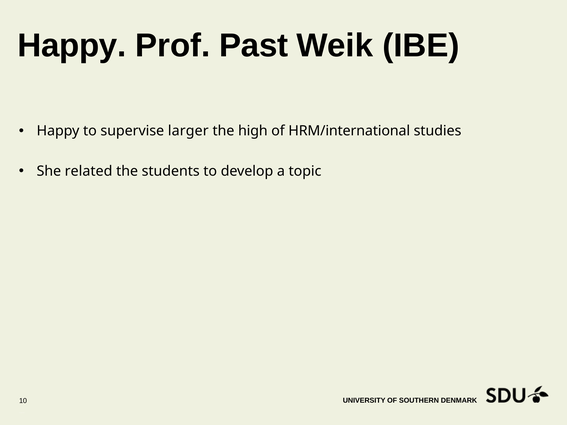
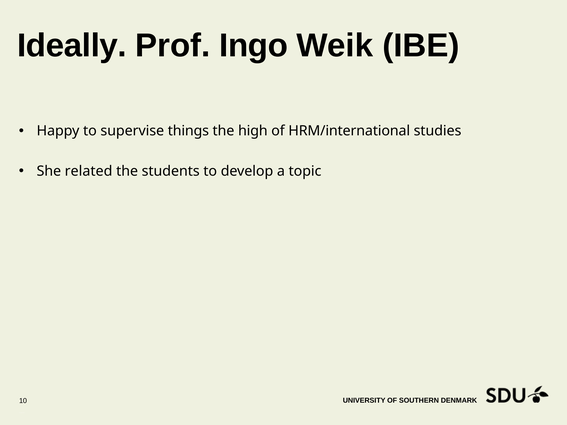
Happy: Happy -> Ideally (72, 45)
Past: Past -> Ingo (254, 45)
larger: larger -> things (188, 131)
